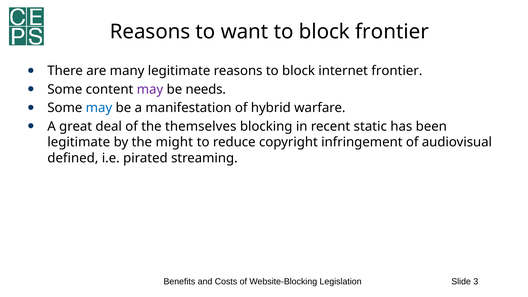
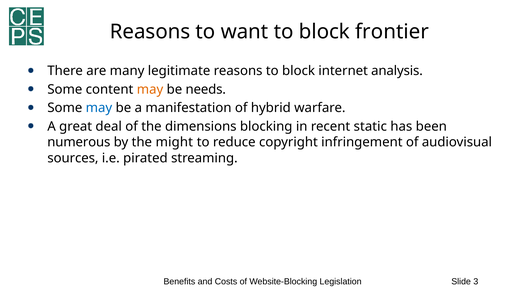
internet frontier: frontier -> analysis (397, 71)
may colour: purple -> orange (150, 89)
themselves: themselves -> dimensions (201, 126)
legitimate: legitimate -> numerous (79, 142)
defined: defined -> sources (73, 158)
